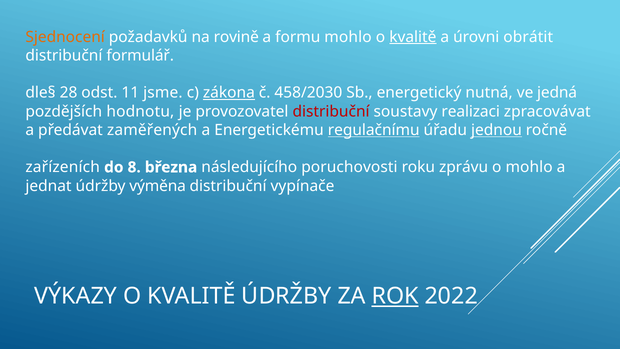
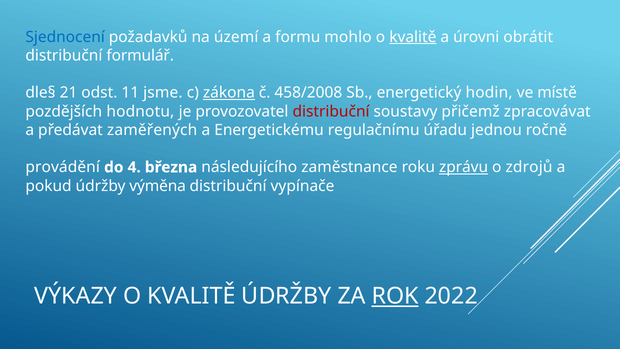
Sjednocení colour: orange -> blue (65, 37)
rovině: rovině -> území (236, 37)
28: 28 -> 21 (69, 93)
458/2030: 458/2030 -> 458/2008 (308, 93)
nutná: nutná -> hodin (489, 93)
jedná: jedná -> místě (557, 93)
realizaci: realizaci -> přičemž (471, 111)
regulačnímu underline: present -> none (374, 130)
jednou underline: present -> none (496, 130)
zařízeních: zařízeních -> provádění (63, 167)
8: 8 -> 4 (134, 167)
poruchovosti: poruchovosti -> zaměstnance (349, 167)
zprávu underline: none -> present (464, 167)
o mohlo: mohlo -> zdrojů (529, 167)
jednat: jednat -> pokud (49, 186)
